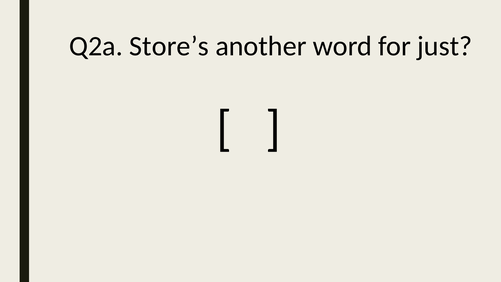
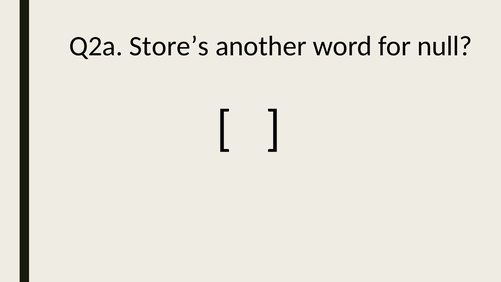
just: just -> null (445, 46)
